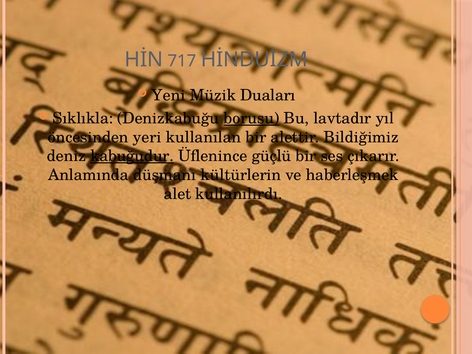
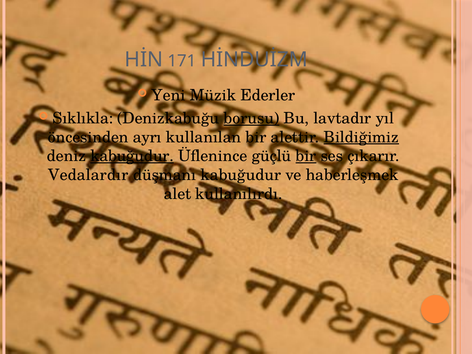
717: 717 -> 171 (182, 61)
Duaları: Duaları -> Ederler (268, 95)
yeri: yeri -> ayrı (147, 137)
Bildiğimiz underline: none -> present (361, 137)
bir underline: none -> present (306, 156)
Anlamında: Anlamında -> Vedalardır (88, 175)
düşmanı kültürlerin: kültürlerin -> kabuğudur (241, 175)
